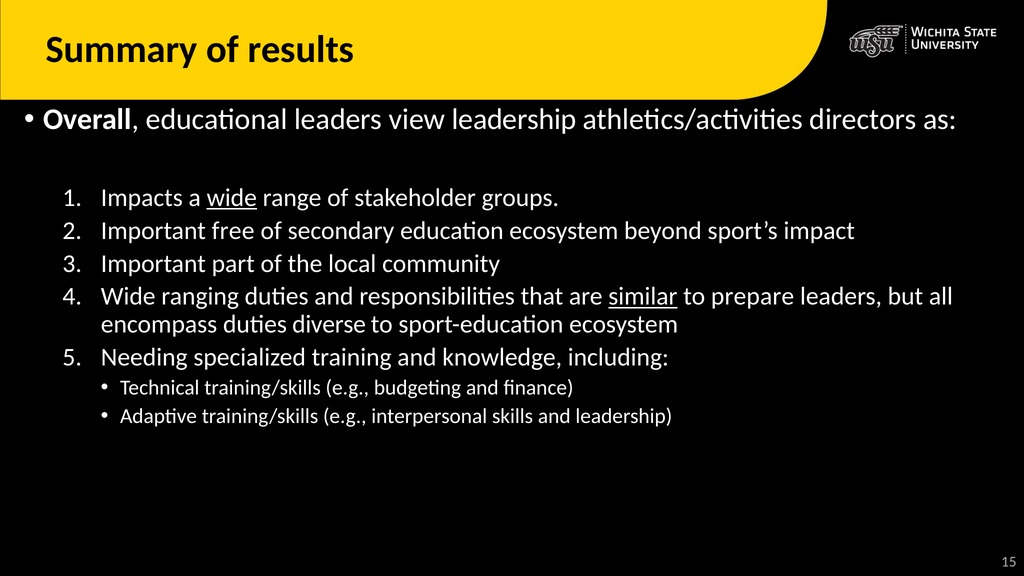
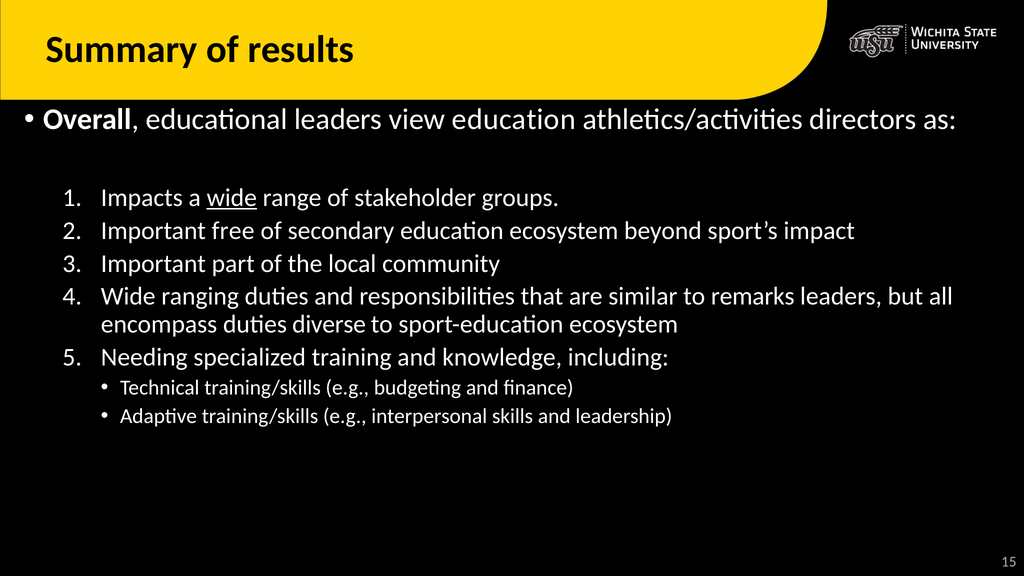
view leadership: leadership -> education (514, 119)
similar underline: present -> none (643, 297)
prepare: prepare -> remarks (753, 297)
